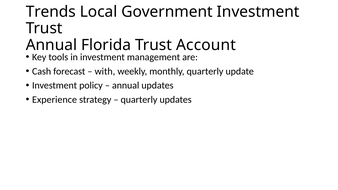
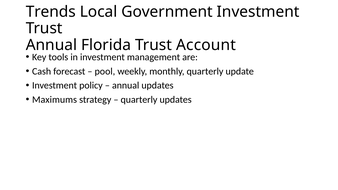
with: with -> pool (105, 71)
Experience: Experience -> Maximums (55, 100)
